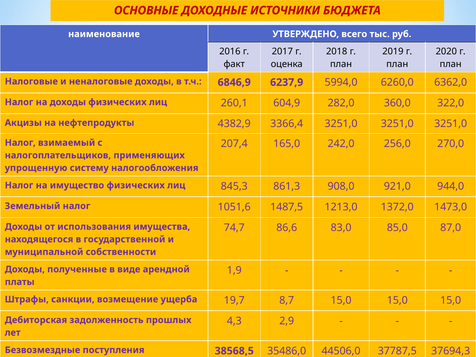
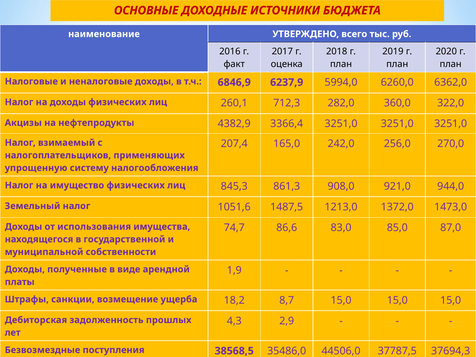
604,9: 604,9 -> 712,3 (287, 103)
19,7: 19,7 -> 18,2 (234, 300)
